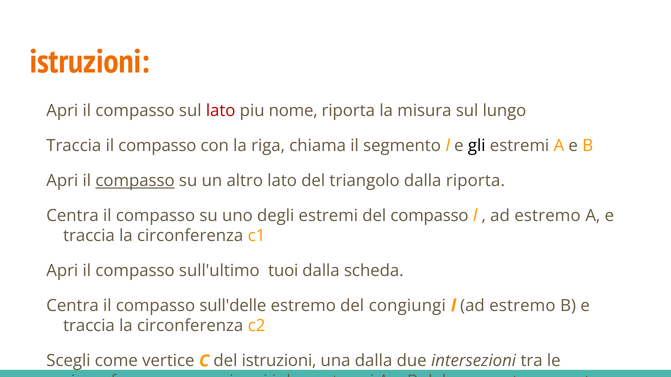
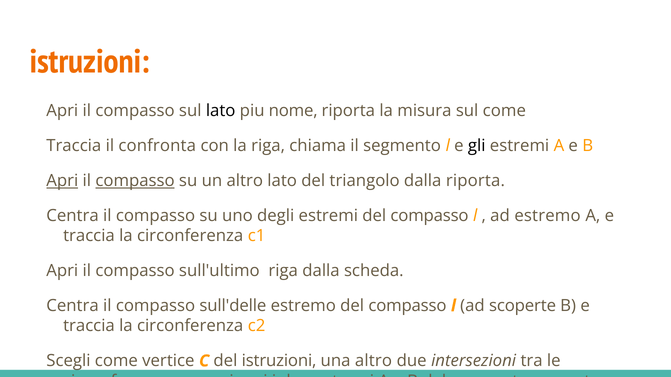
lato colour: red -> black (221, 111)
sul lungo: lungo -> come (504, 111)
Traccia il compasso: compasso -> confronta (157, 146)
Apri underline: none -> present (62, 181)
sull'ultimo tuoi: tuoi -> riga (283, 271)
estremo del congiungi: congiungi -> compasso (407, 306)
l ad estremo: estremo -> scoperte (523, 306)
una dalla: dalla -> altro (374, 361)
